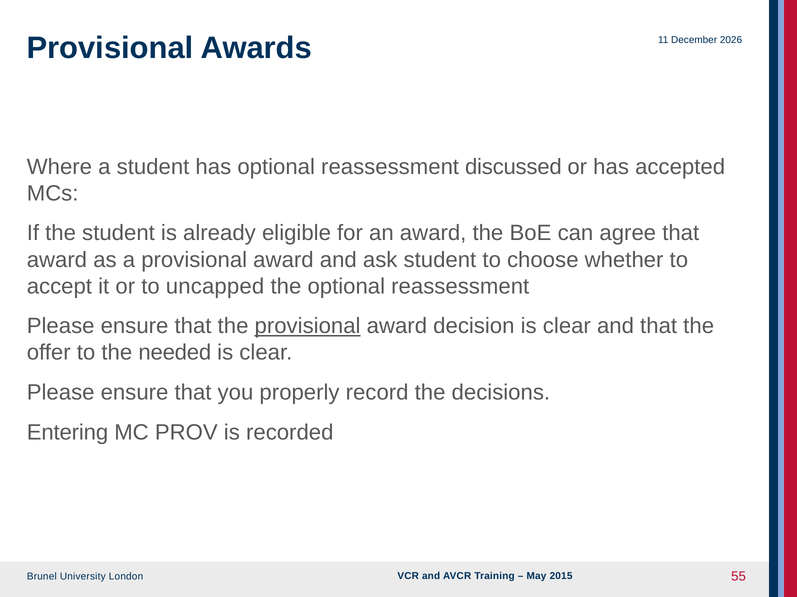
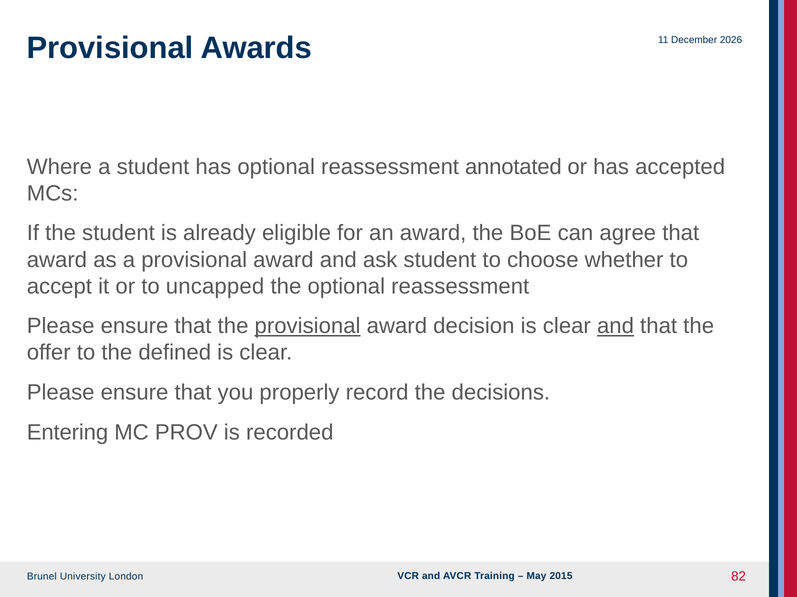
discussed: discussed -> annotated (513, 167)
and underline: none -> present (615, 326)
needed: needed -> defined (175, 353)
55: 55 -> 82 (739, 577)
